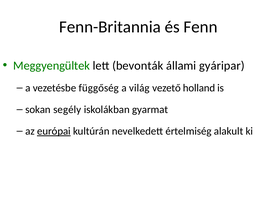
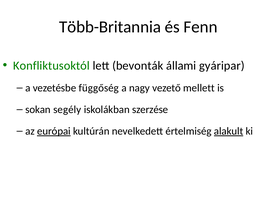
Fenn-Britannia: Fenn-Britannia -> Több-Britannia (110, 27)
Meggyengültek: Meggyengültek -> Konfliktusoktól (51, 65)
világ: világ -> nagy (139, 88)
holland: holland -> mellett (199, 88)
gyarmat: gyarmat -> szerzése (150, 109)
alakult underline: none -> present (229, 131)
